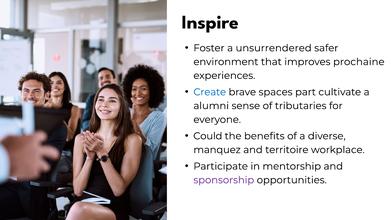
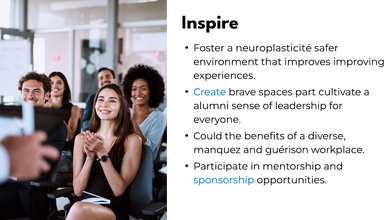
unsurrendered: unsurrendered -> neuroplasticité (274, 48)
prochaine: prochaine -> improving (359, 62)
tributaries: tributaries -> leadership (301, 106)
territoire: territoire -> guérison (287, 150)
sponsorship colour: purple -> blue (224, 180)
